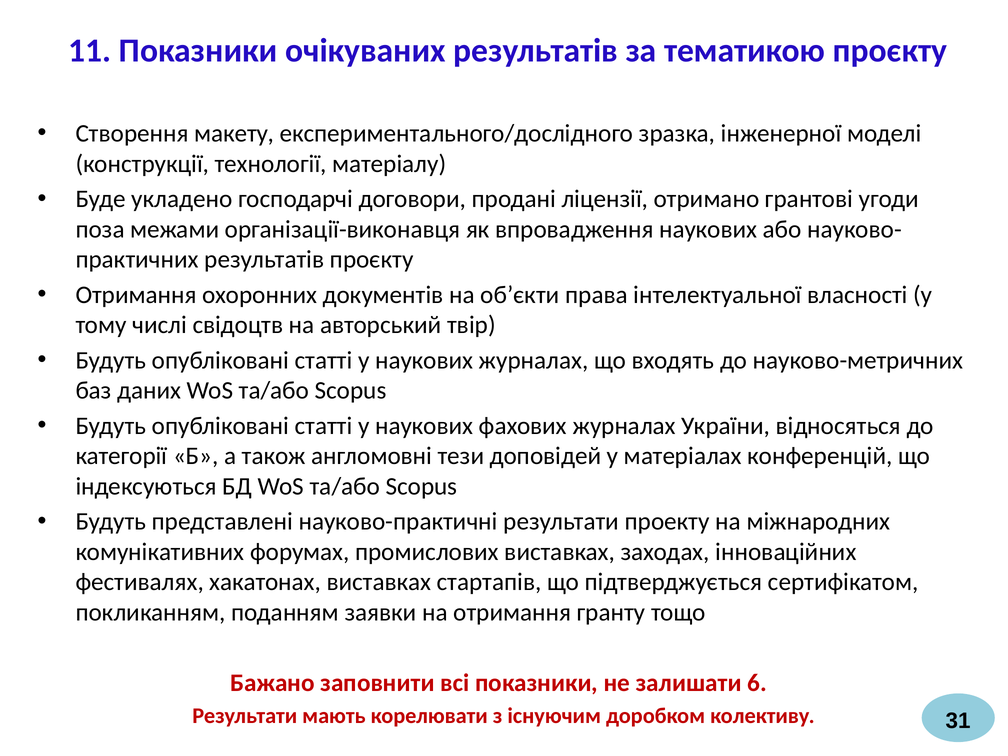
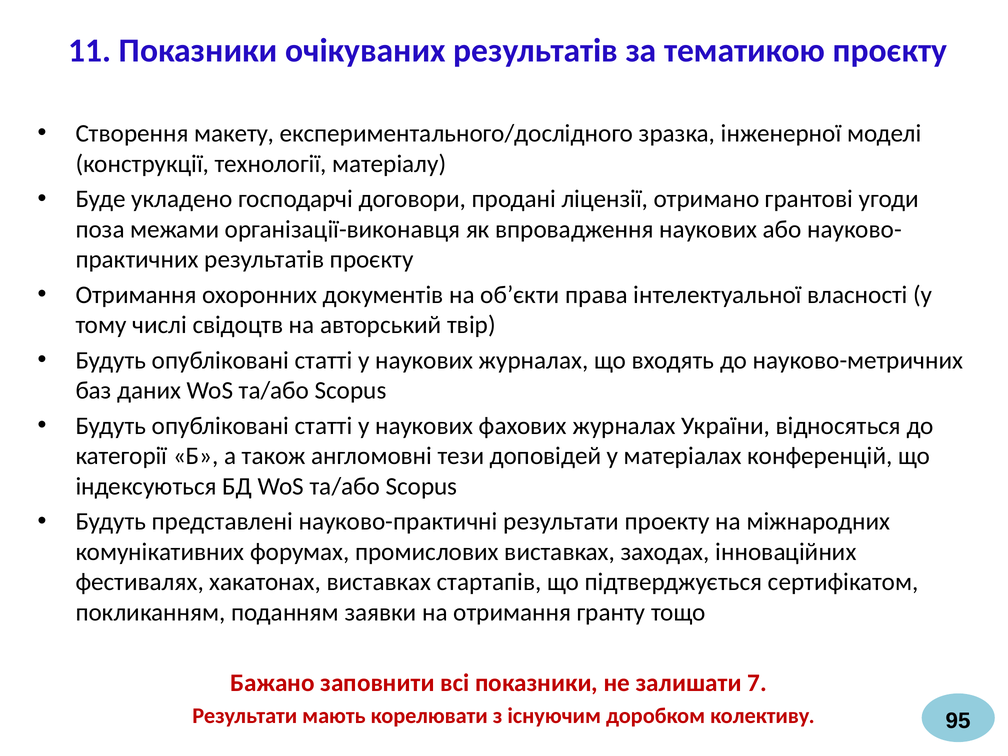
6: 6 -> 7 (757, 683)
31: 31 -> 95 (958, 721)
